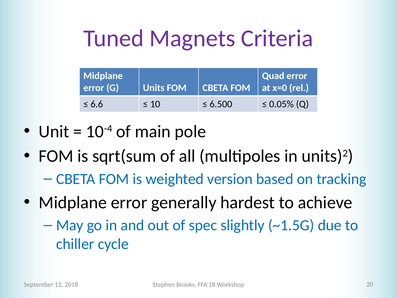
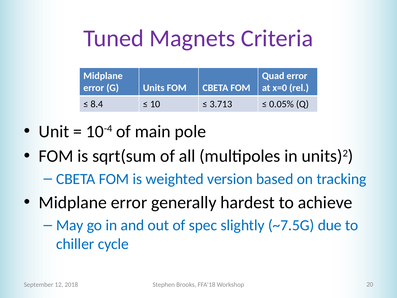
6.6: 6.6 -> 8.4 (97, 104)
6.500: 6.500 -> 3.713 (221, 104)
~1.5G: ~1.5G -> ~7.5G (291, 225)
